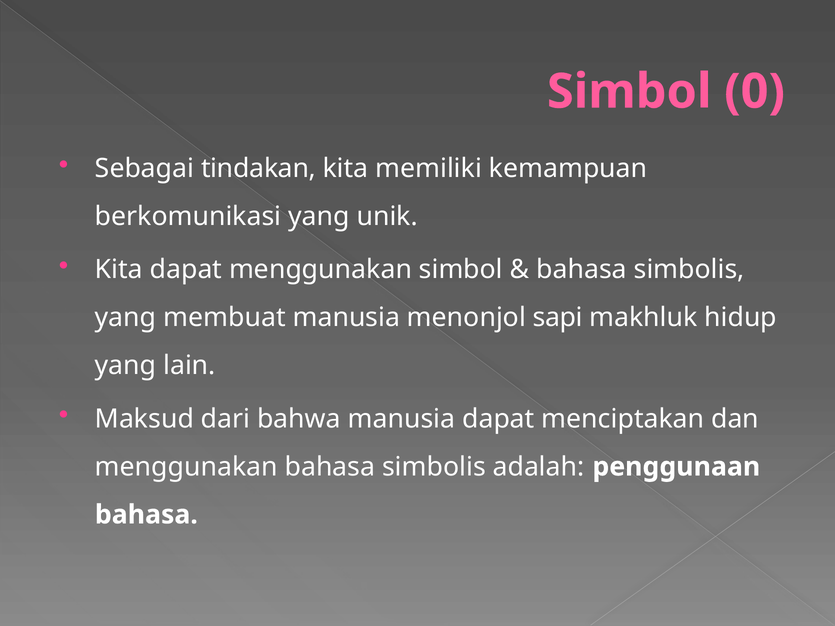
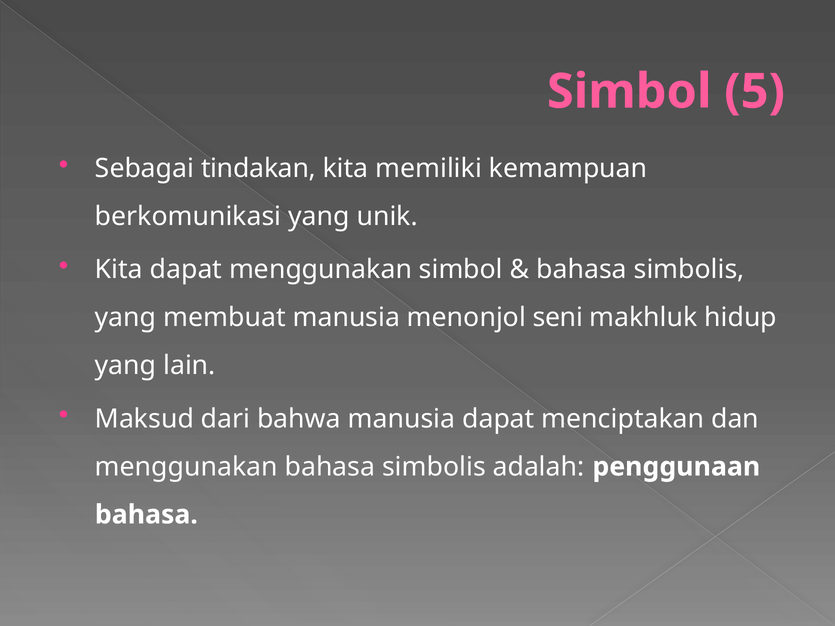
0: 0 -> 5 (755, 92)
sapi: sapi -> seni (558, 318)
